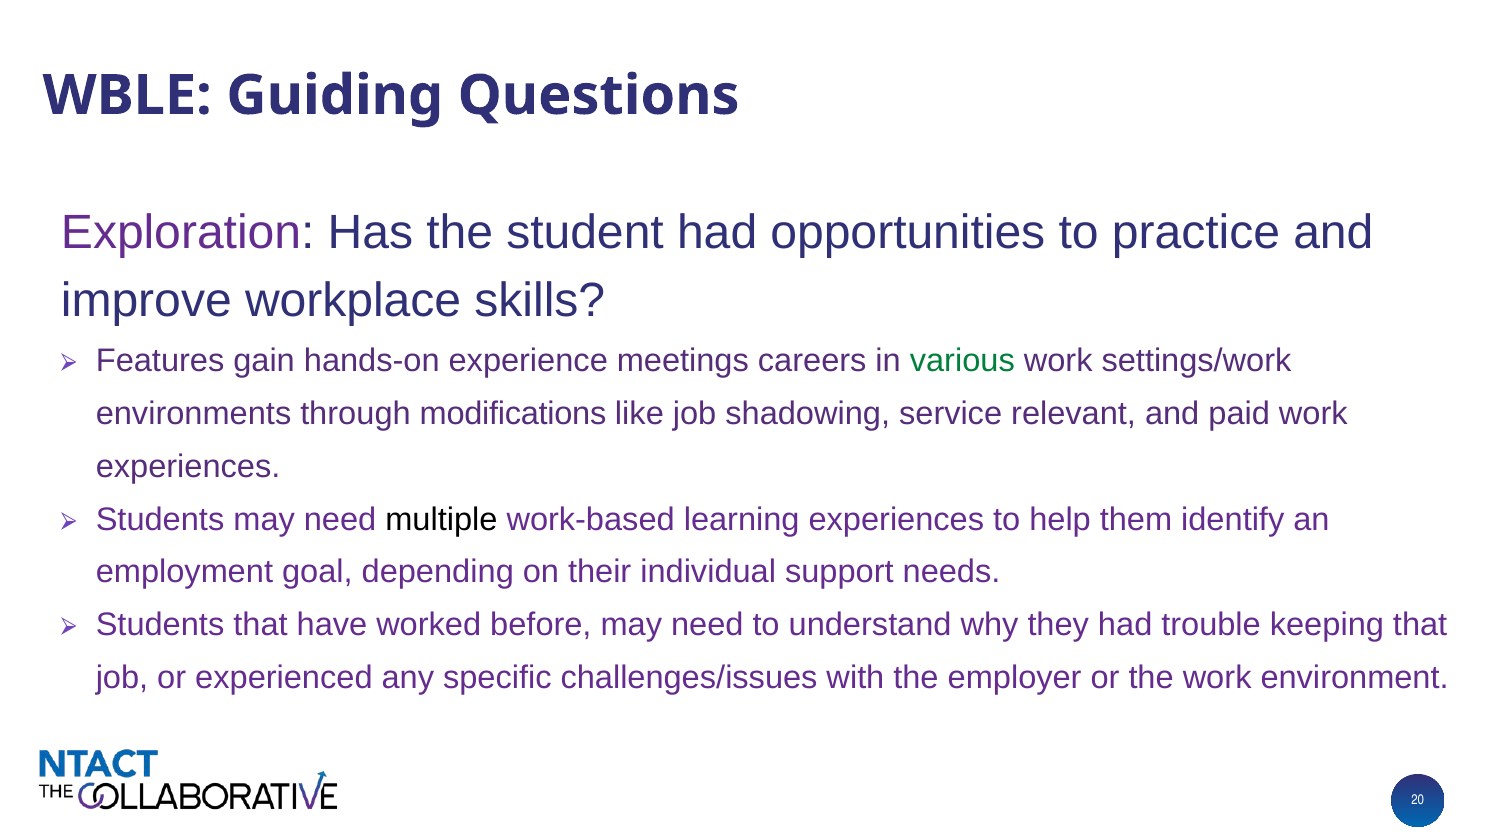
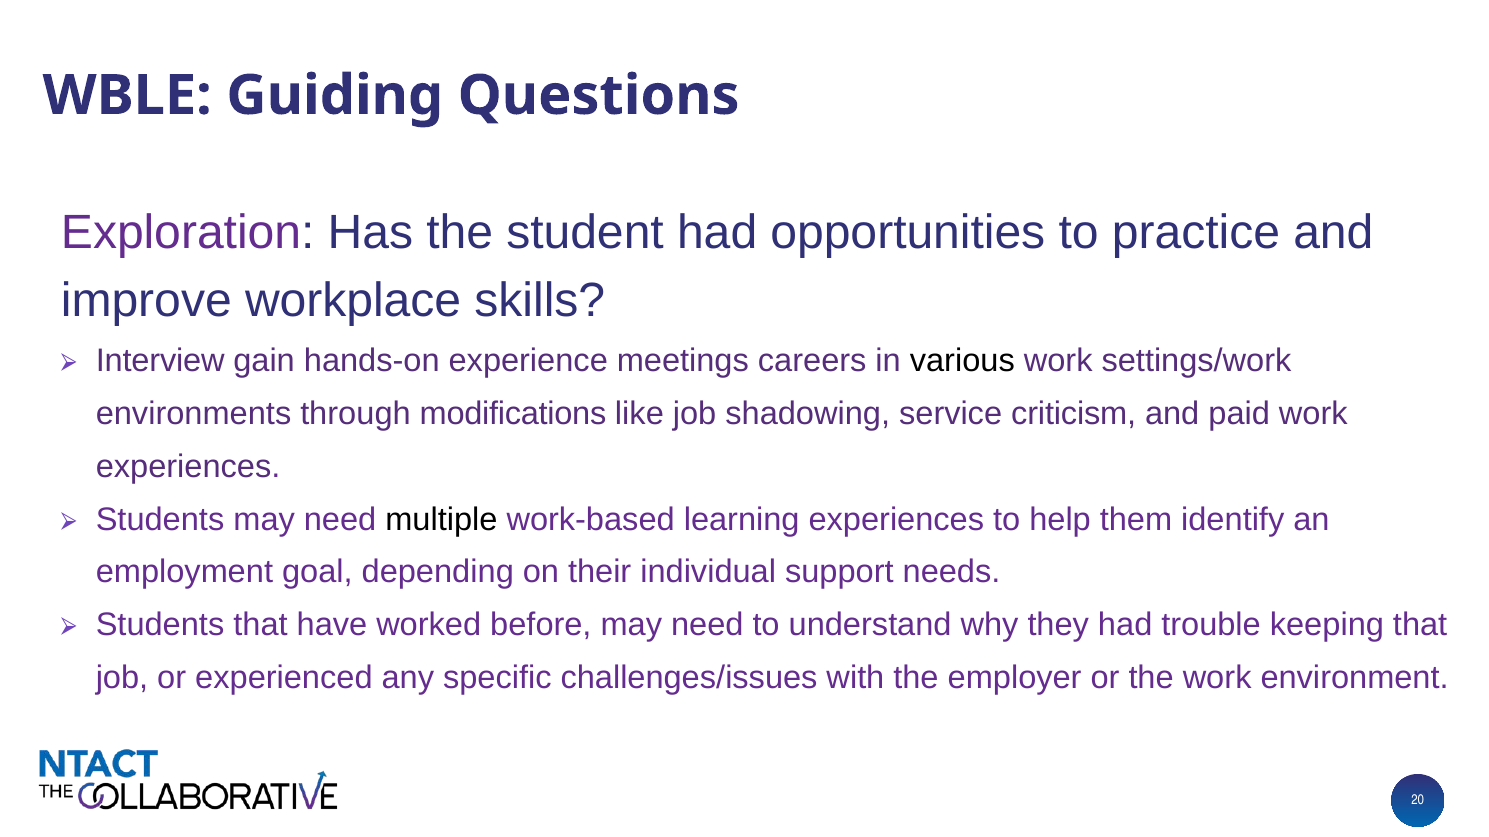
Features: Features -> Interview (160, 361)
various colour: green -> black (962, 361)
relevant: relevant -> criticism (1074, 414)
